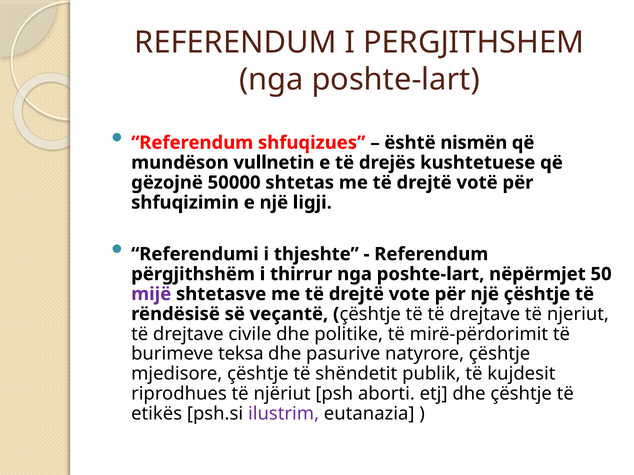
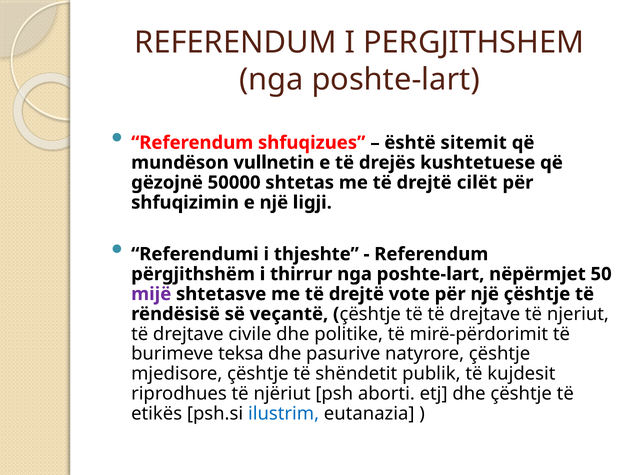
nismën: nismën -> sitemit (474, 143)
votë: votë -> cilët (477, 183)
ilustrim colour: purple -> blue (284, 414)
